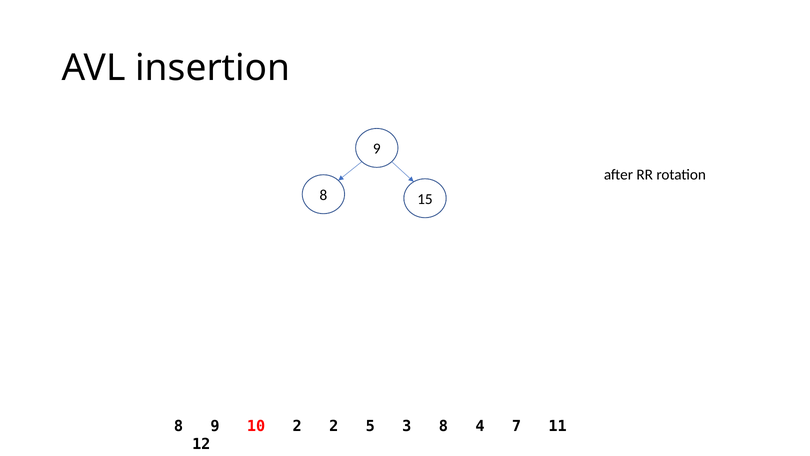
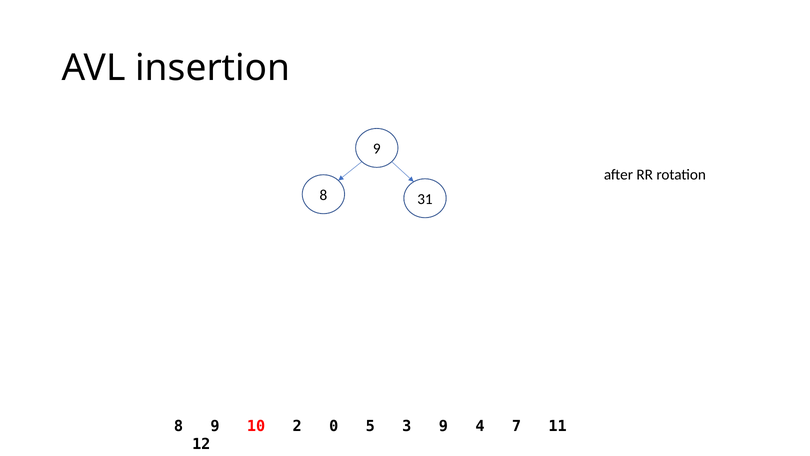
15: 15 -> 31 (425, 199)
2 2: 2 -> 0 (334, 426)
3 8: 8 -> 9 (443, 426)
